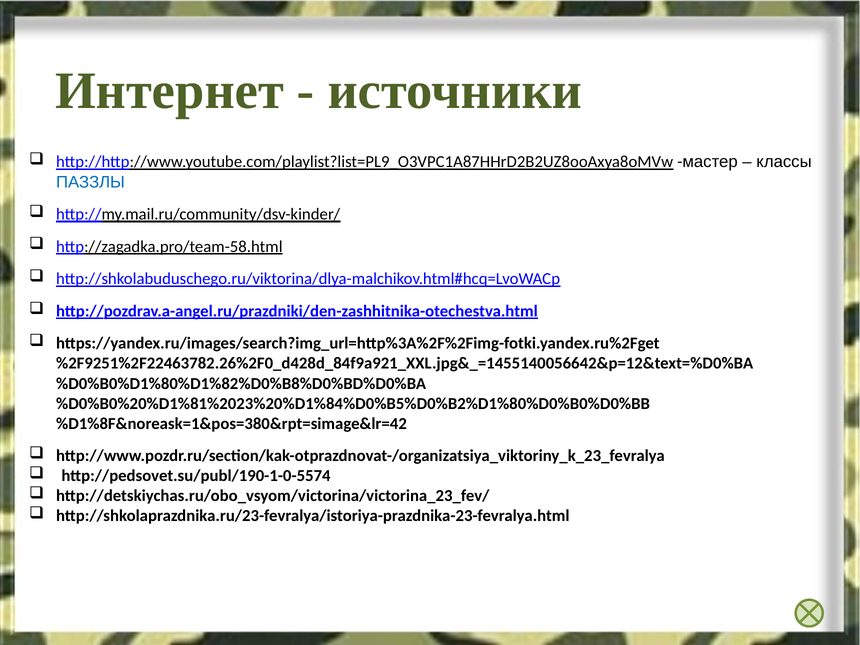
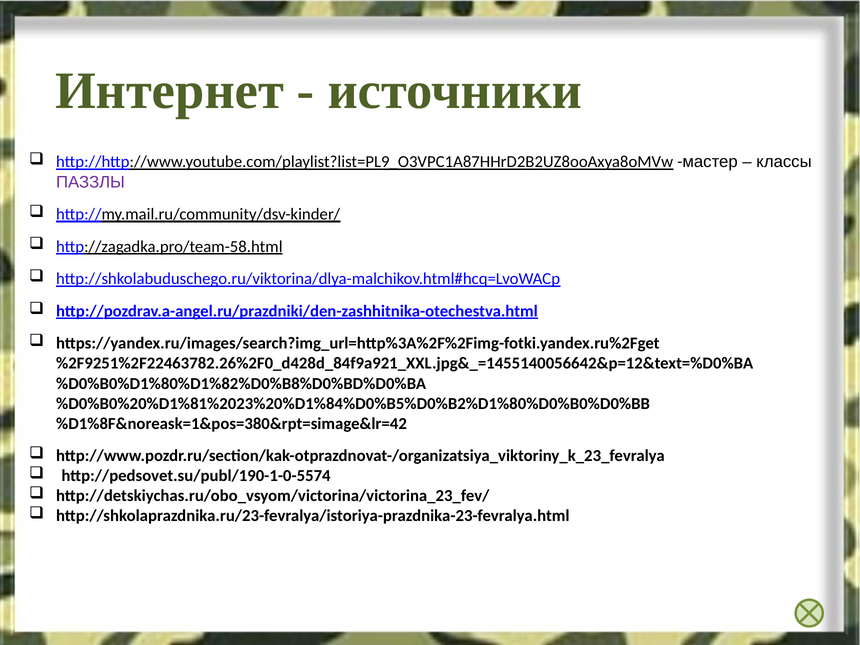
ПАЗЗЛЫ colour: blue -> purple (90, 182)
